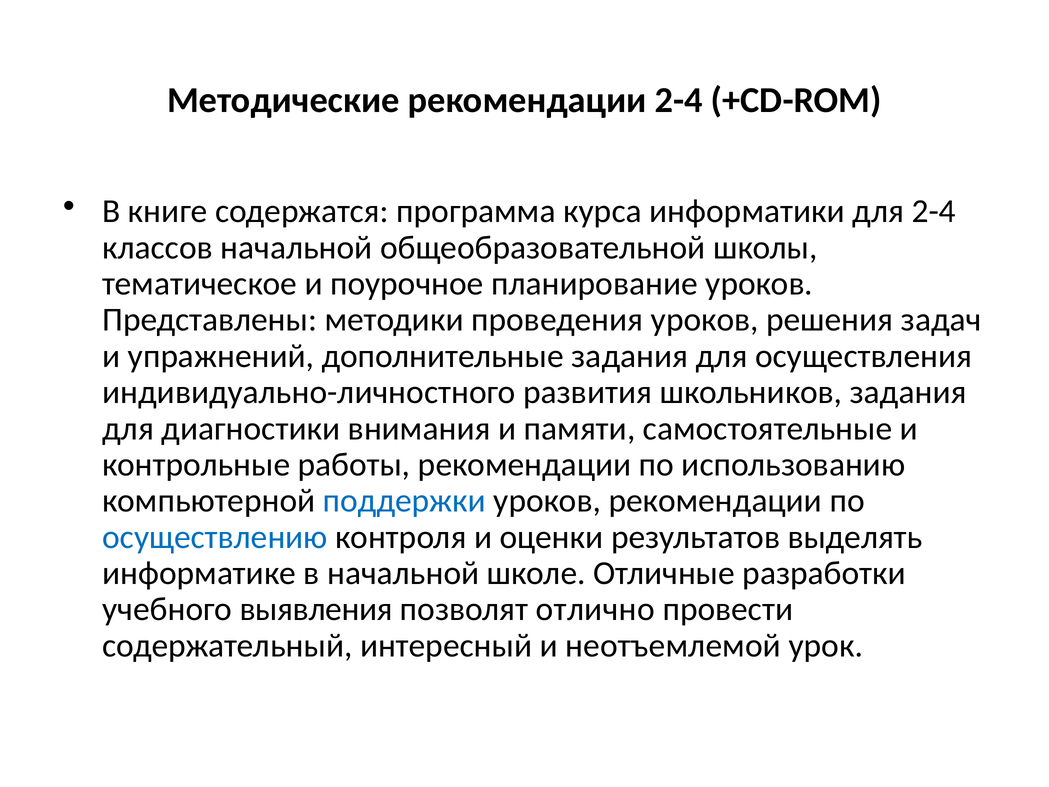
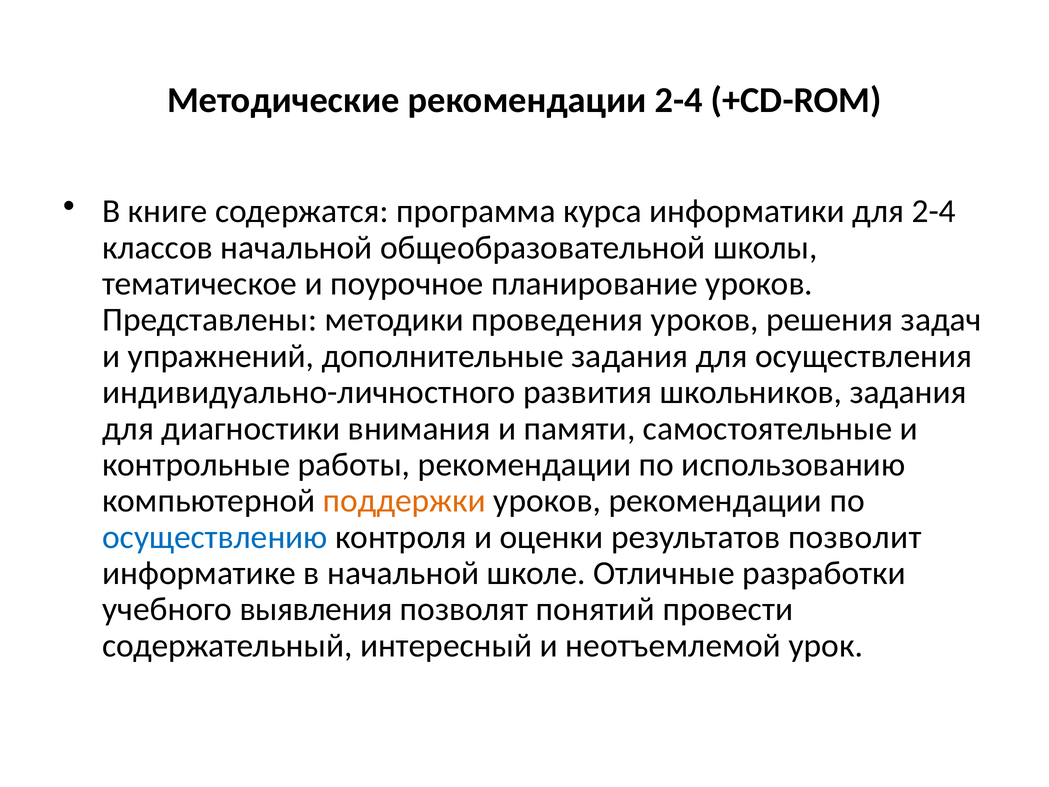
поддержки colour: blue -> orange (404, 501)
выделять: выделять -> позволит (855, 537)
отлично: отлично -> понятий (595, 609)
